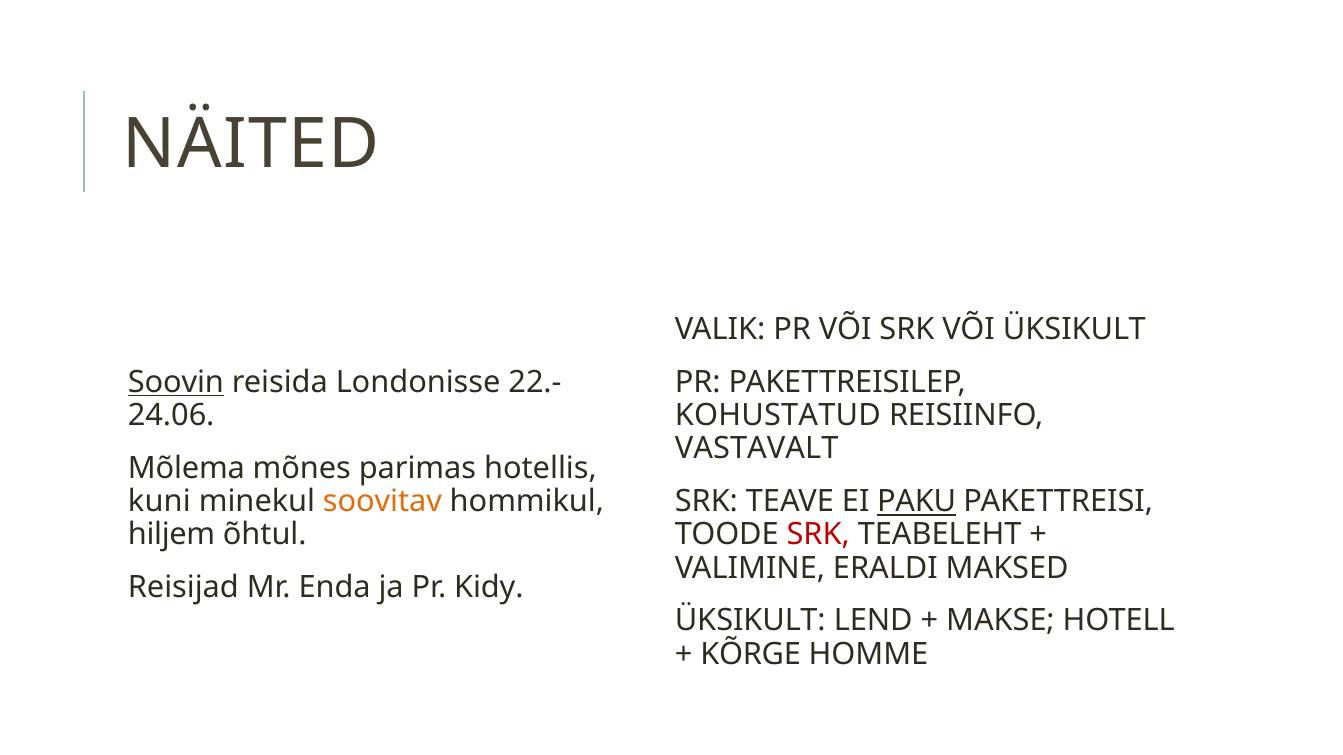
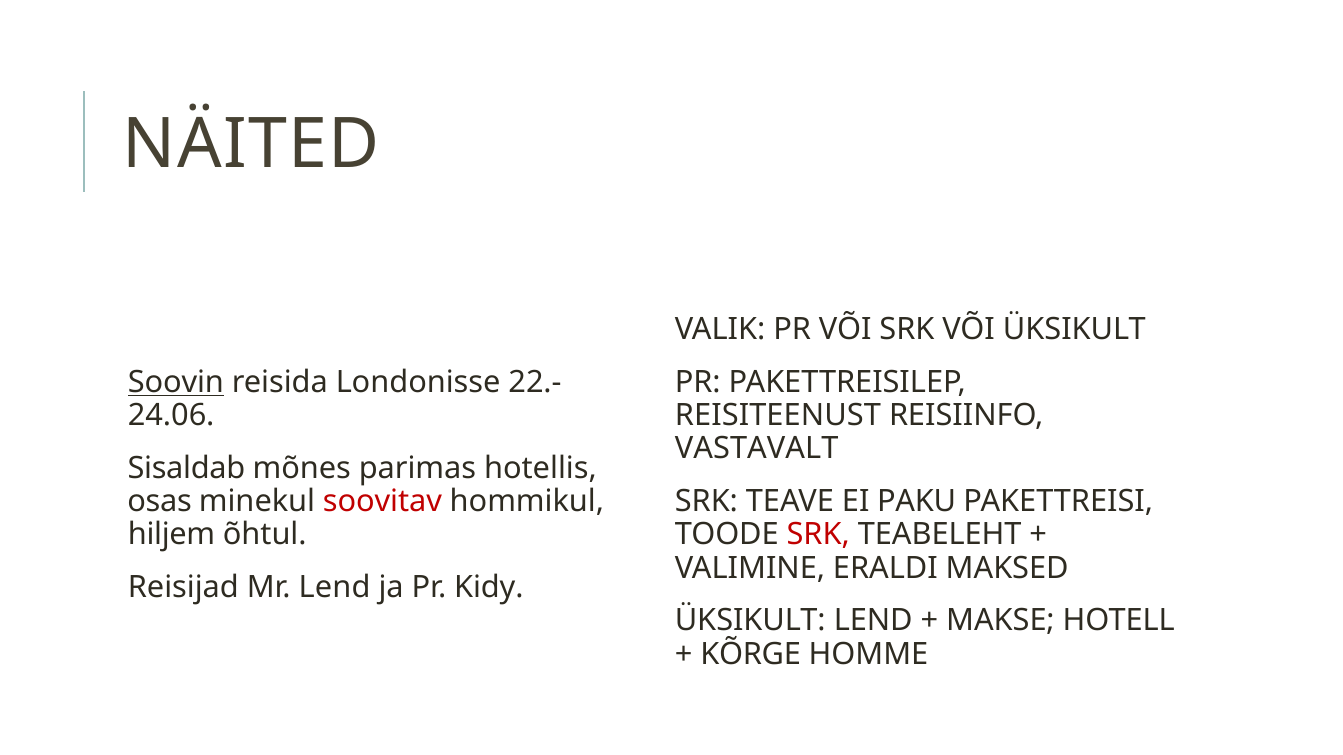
KOHUSTATUD: KOHUSTATUD -> REISITEENUST (778, 416)
Mõlema: Mõlema -> Sisaldab (186, 469)
kuni: kuni -> osas (160, 502)
soovitav colour: orange -> red (382, 502)
PAKU underline: present -> none (917, 502)
Mr Enda: Enda -> Lend (335, 588)
